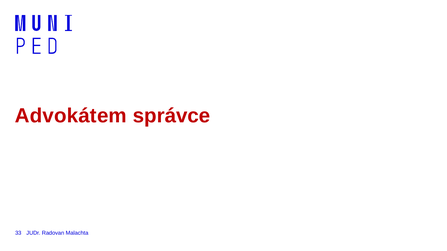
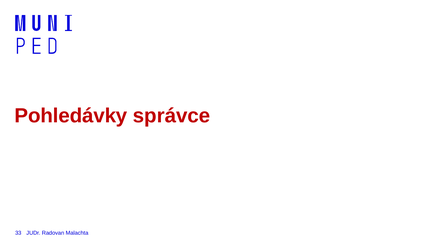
Advokátem: Advokátem -> Pohledávky (71, 116)
